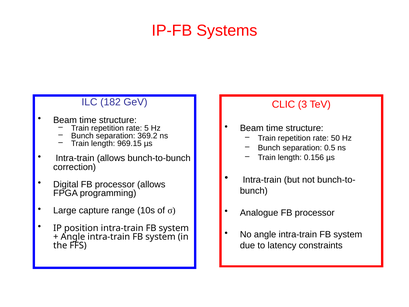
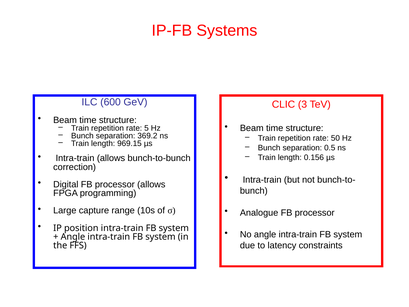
182: 182 -> 600 (111, 102)
